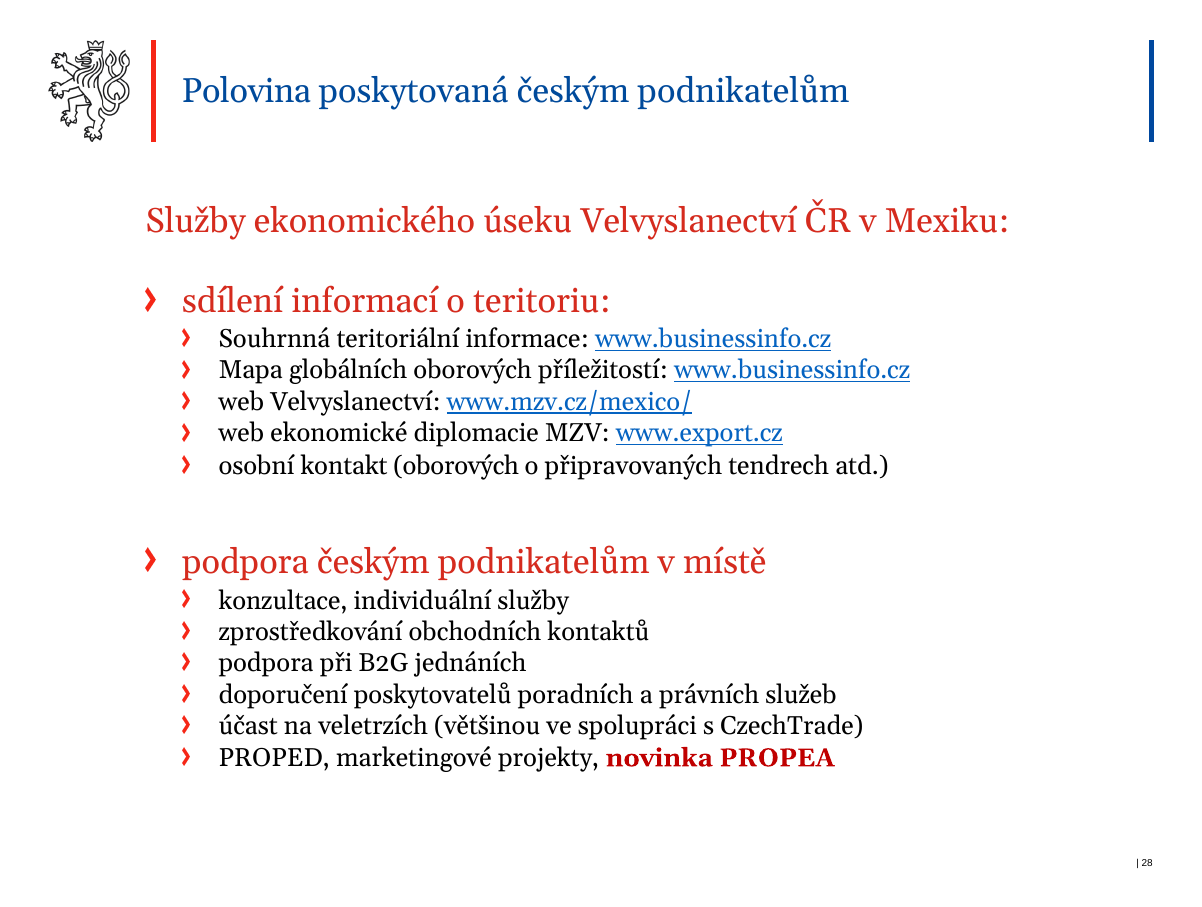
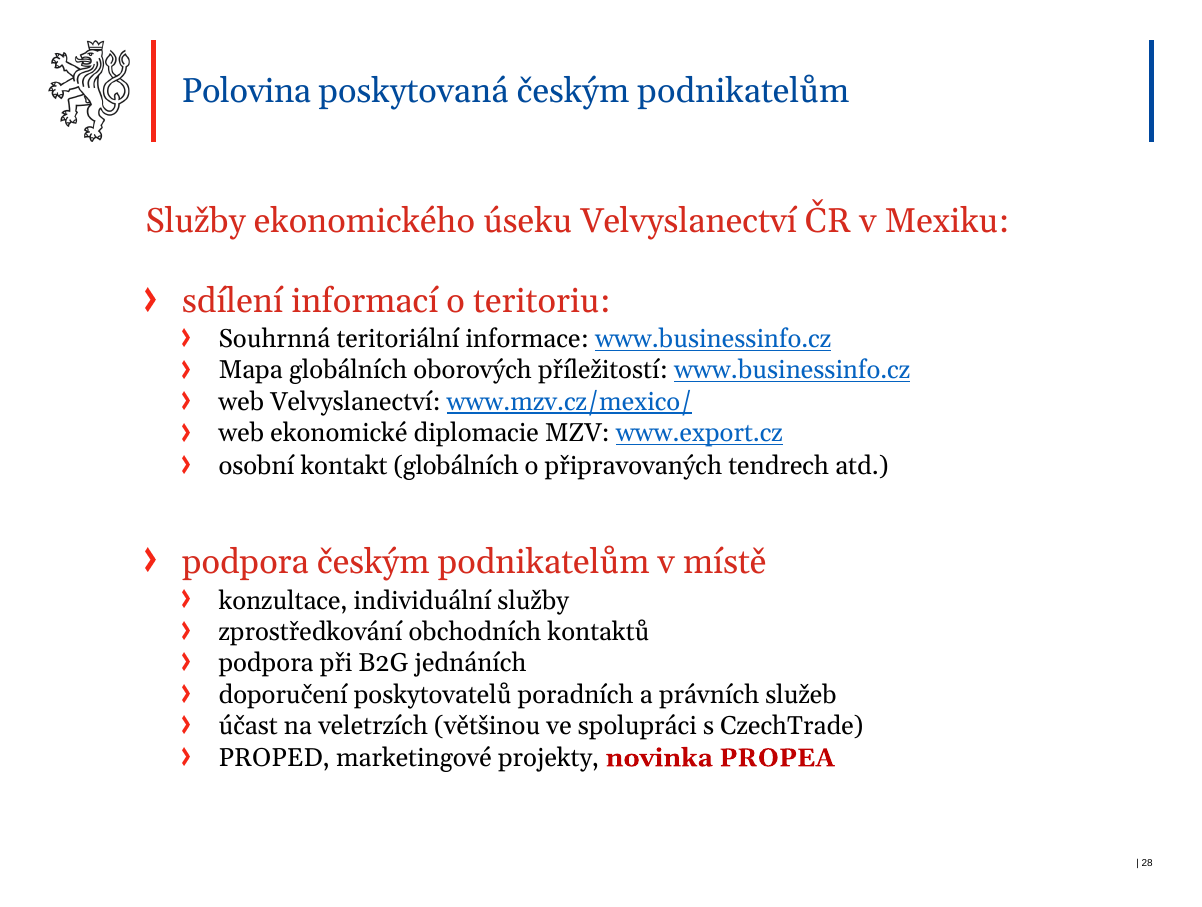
kontakt oborových: oborových -> globálních (456, 466)
